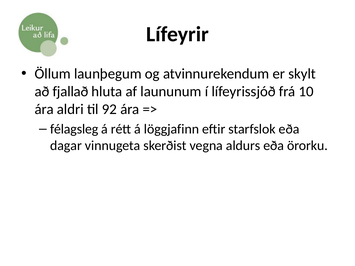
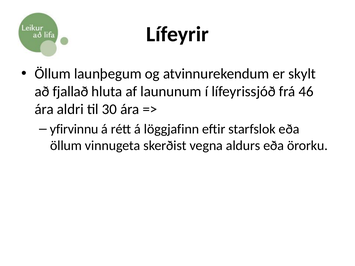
10: 10 -> 46 (306, 92)
92: 92 -> 30 (109, 109)
félagsleg: félagsleg -> yfirvinnu (74, 129)
dagar: dagar -> öllum (66, 146)
